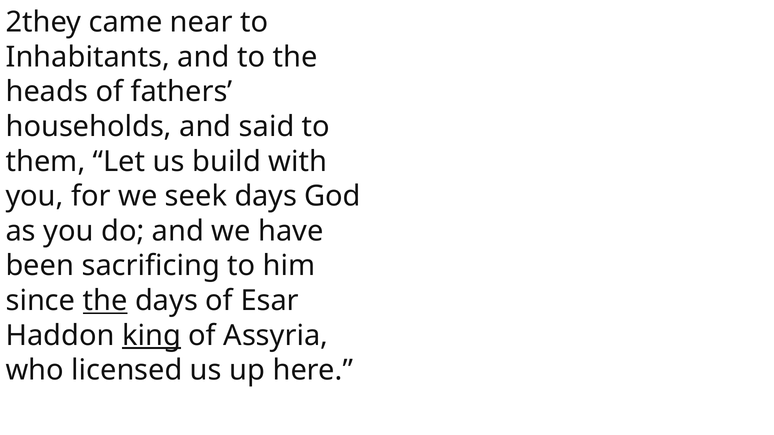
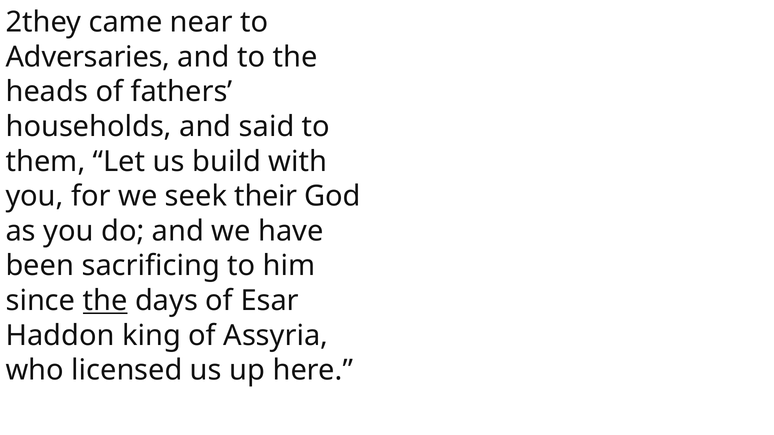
Inhabitants: Inhabitants -> Adversaries (88, 57)
seek days: days -> their (266, 196)
king underline: present -> none (152, 336)
